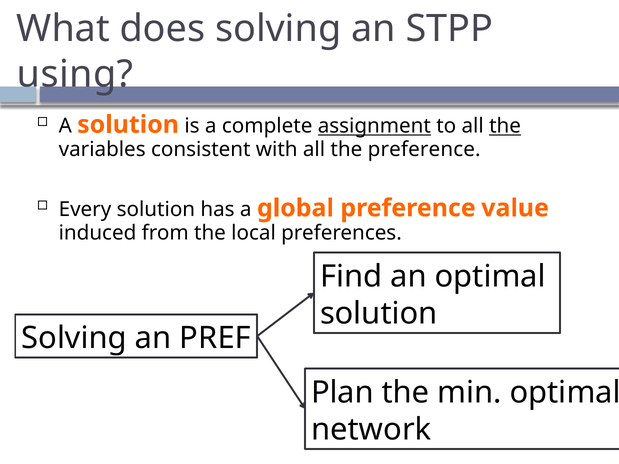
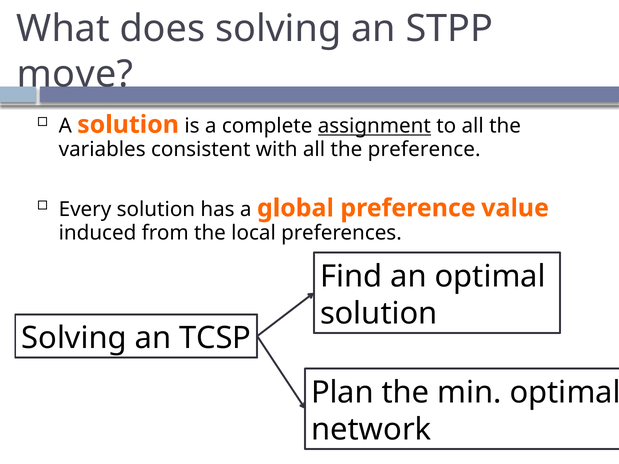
using: using -> move (75, 74)
the underline: present -> none (505, 126)
PREF: PREF -> TCSP (215, 338)
